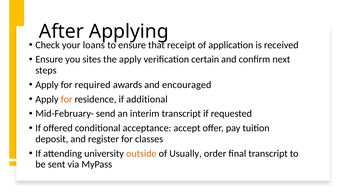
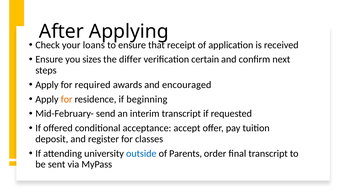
sites: sites -> sizes (92, 59)
the apply: apply -> differ (130, 59)
additional: additional -> beginning (147, 99)
outside colour: orange -> blue (141, 153)
Usually: Usually -> Parents (186, 153)
